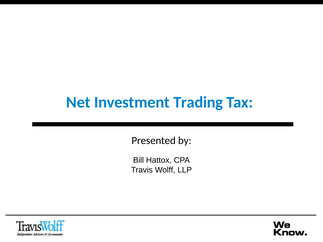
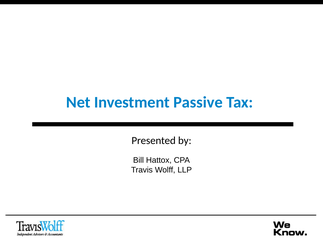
Trading: Trading -> Passive (198, 102)
